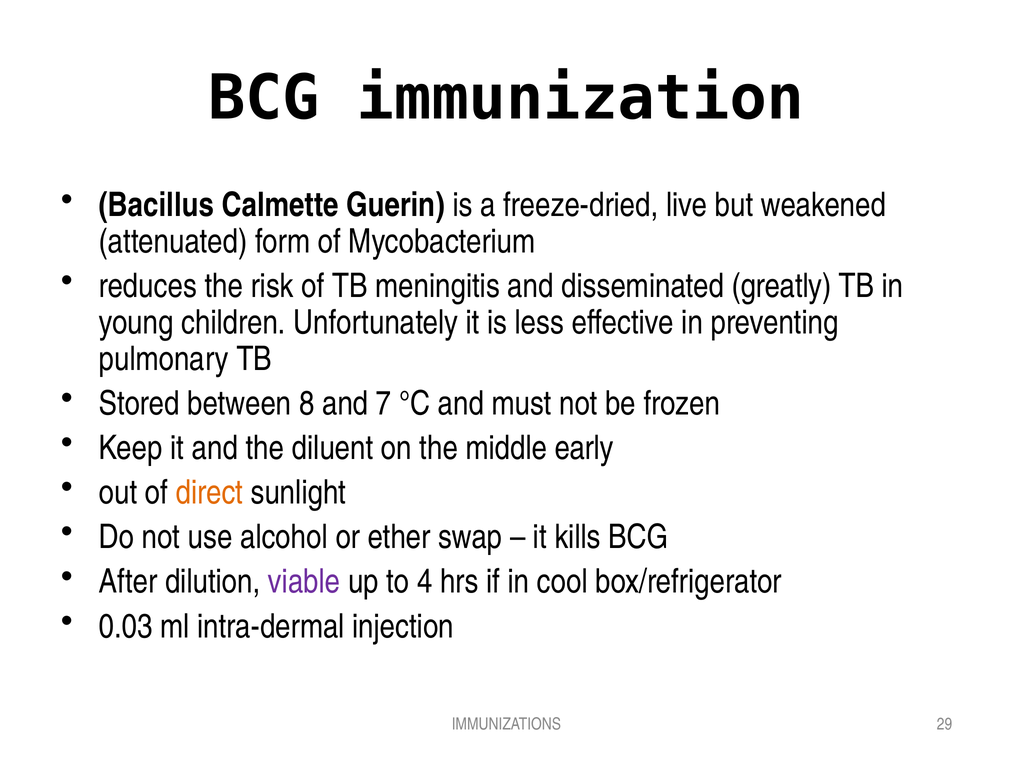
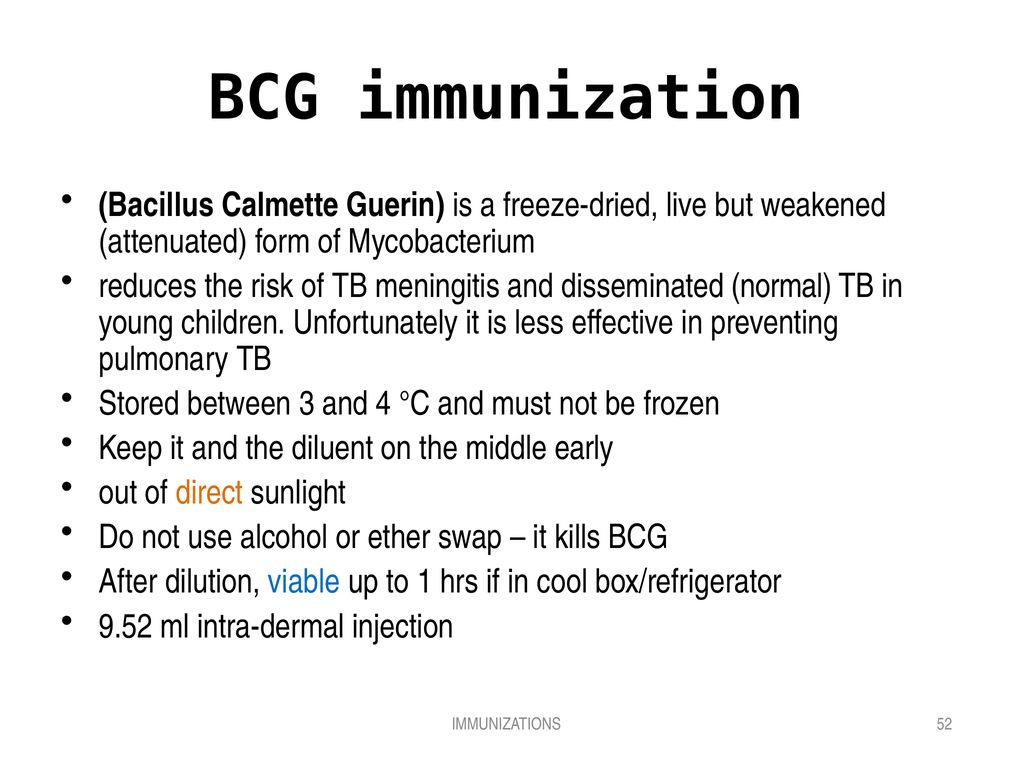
greatly: greatly -> normal (782, 286)
8: 8 -> 3 (307, 403)
7: 7 -> 4 (384, 403)
viable colour: purple -> blue (304, 582)
4: 4 -> 1 (425, 582)
0.03: 0.03 -> 9.52 (126, 626)
29: 29 -> 52 (945, 724)
